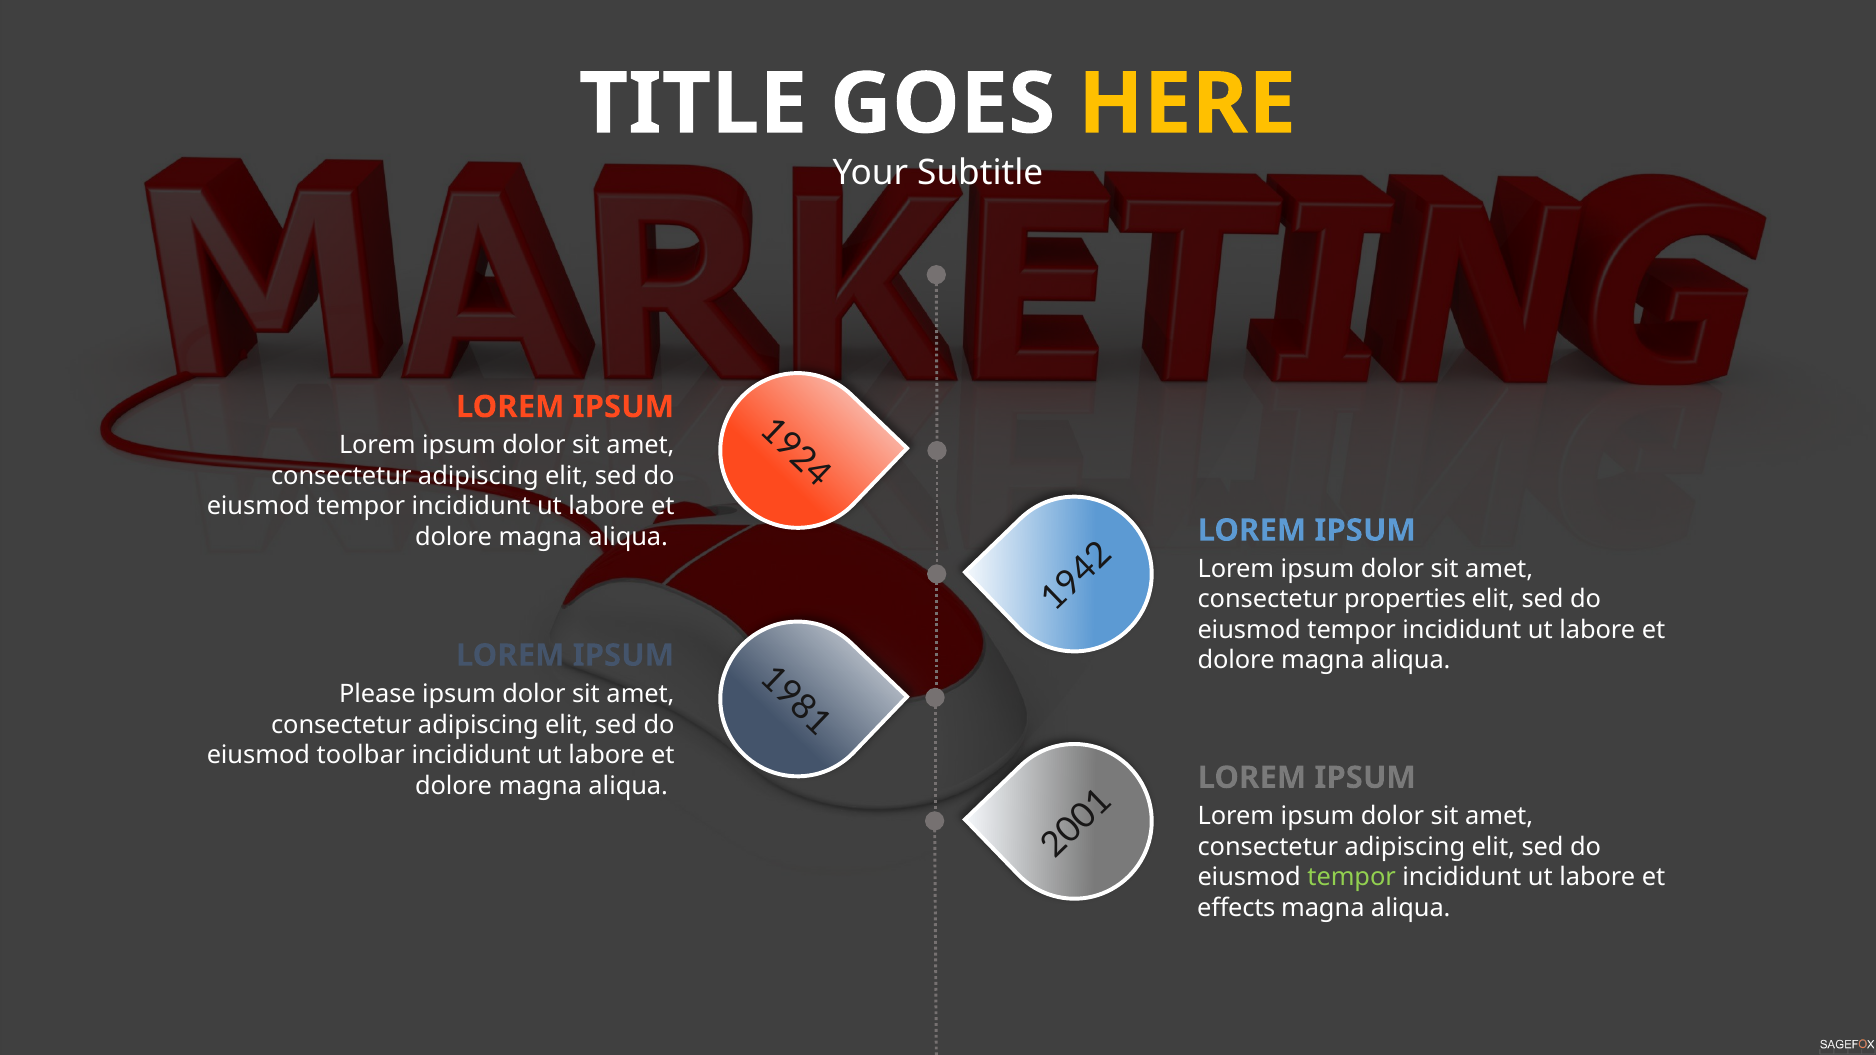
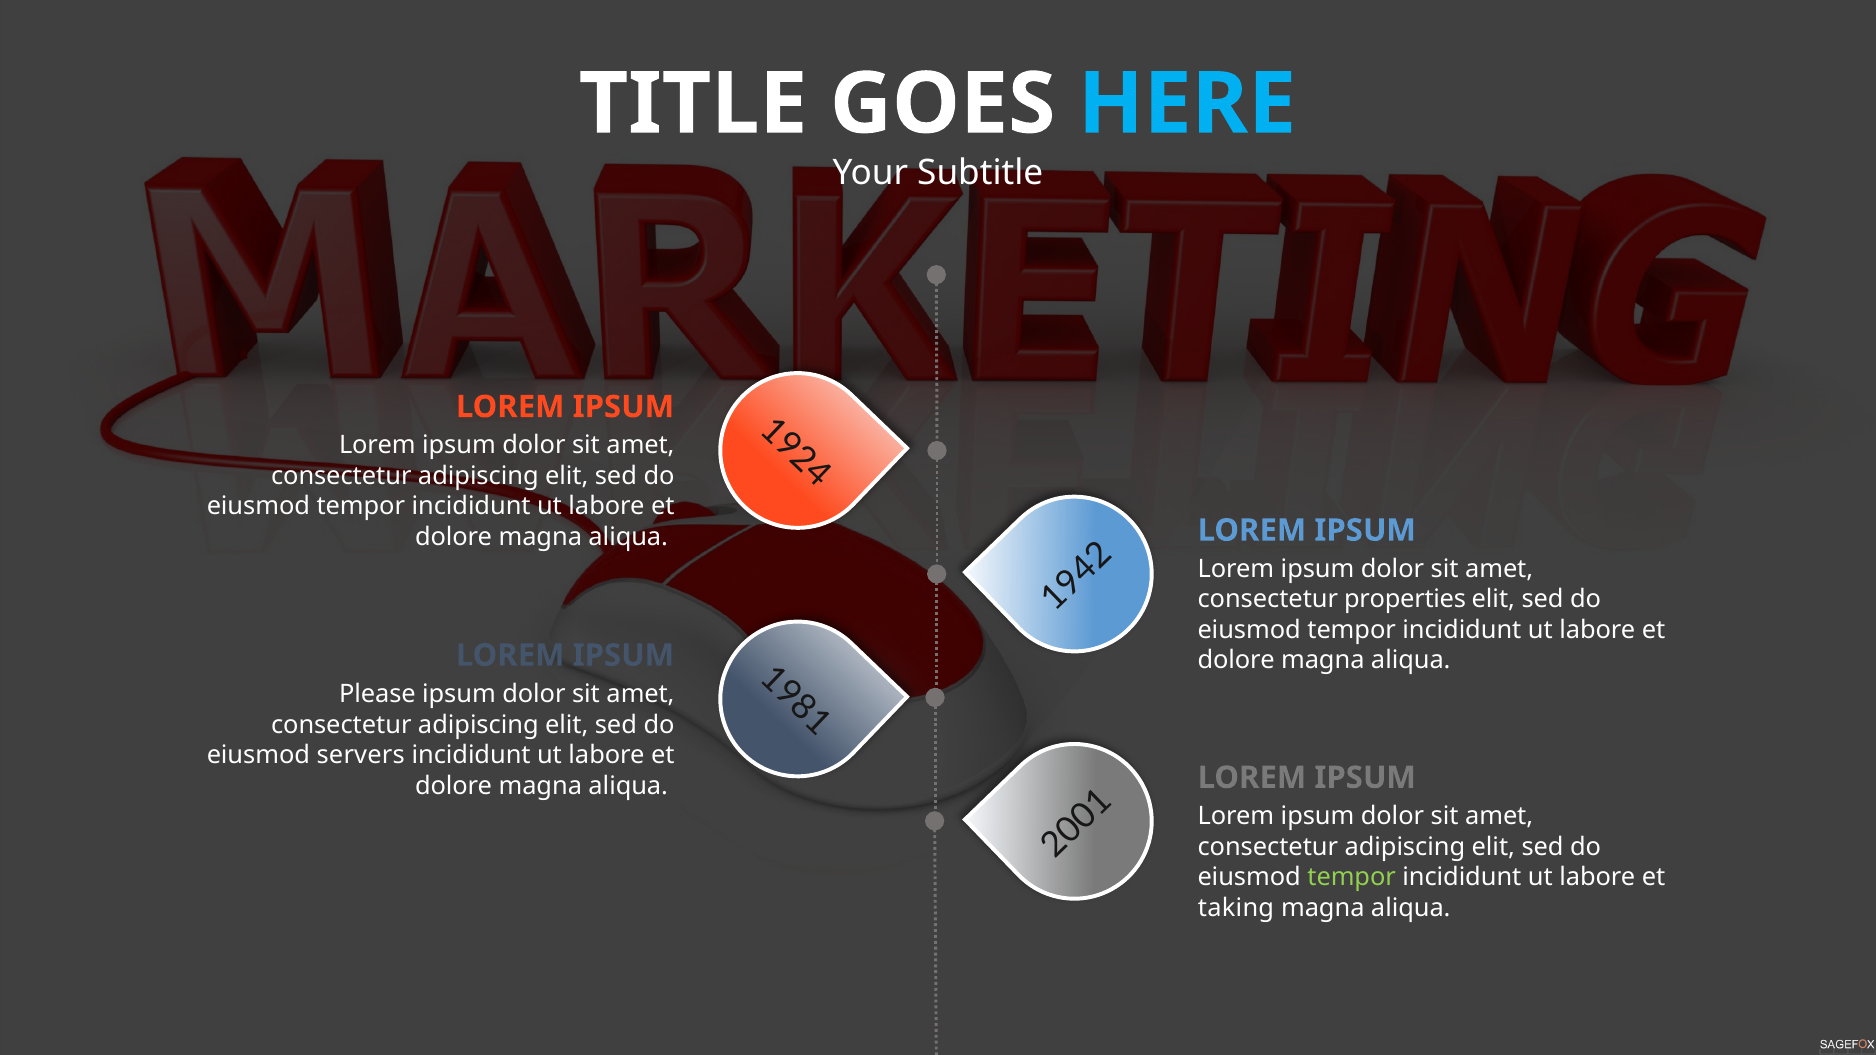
HERE colour: yellow -> light blue (1187, 104)
toolbar: toolbar -> servers (361, 755)
effects: effects -> taking (1236, 908)
